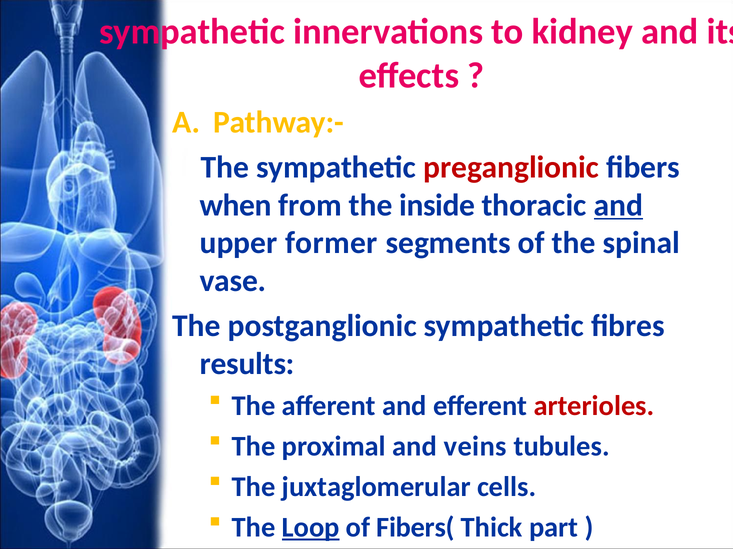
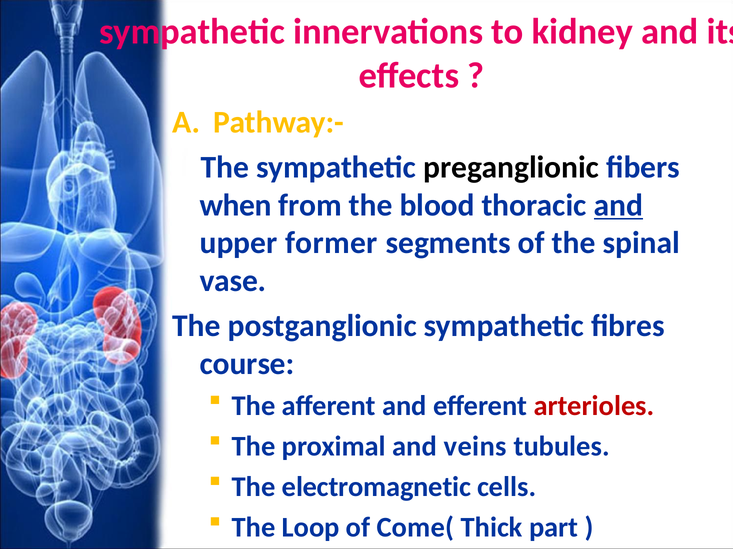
preganglionic colour: red -> black (511, 168)
inside: inside -> blood (437, 205)
results: results -> course (247, 364)
juxtaglomerular: juxtaglomerular -> electromagnetic (376, 487)
Loop underline: present -> none (311, 528)
Fibers(: Fibers( -> Come( (415, 528)
